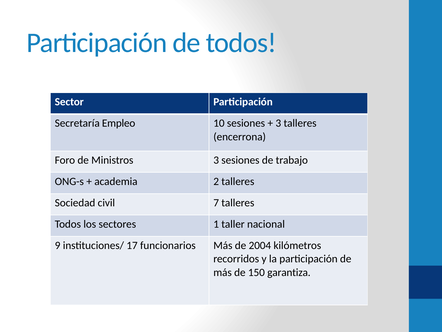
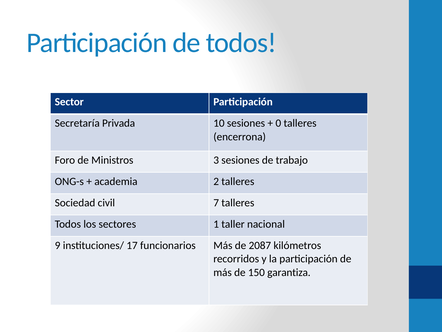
Empleo: Empleo -> Privada (119, 123)
3: 3 -> 0 (278, 123)
2004: 2004 -> 2087 (260, 245)
